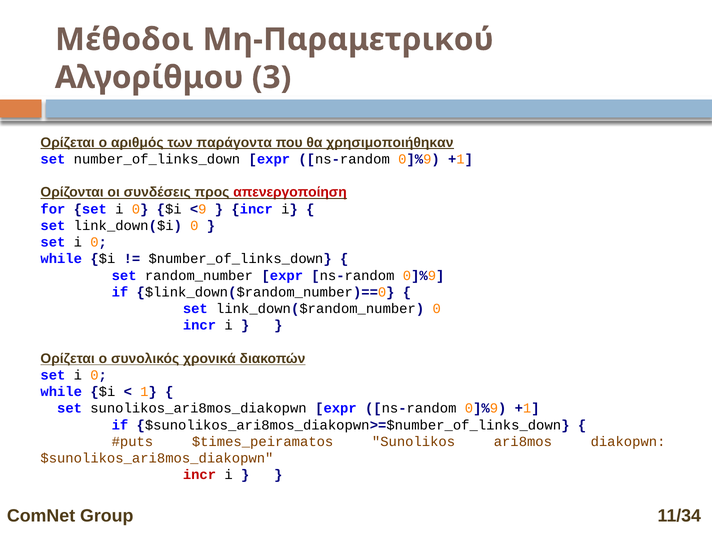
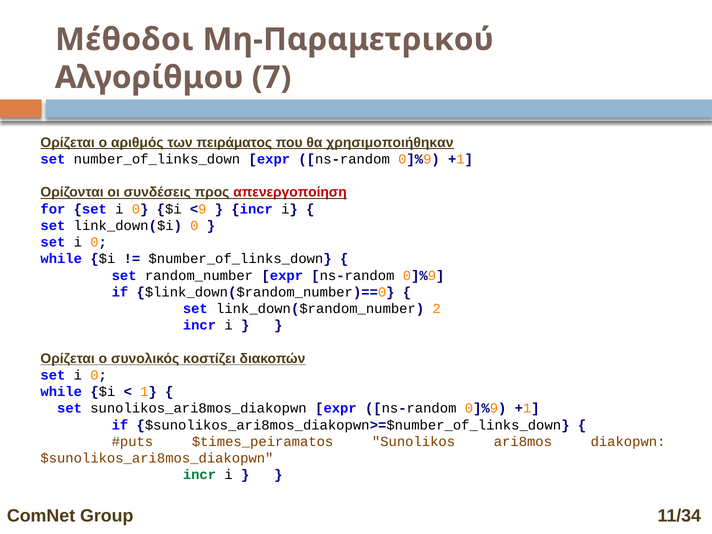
3: 3 -> 7 (272, 78)
παράγοντα: παράγοντα -> πειράματος (234, 142)
link_down($random_number 0: 0 -> 2 (437, 309)
χρονικά: χρονικά -> κοστίζει (209, 359)
incr colour: red -> green (199, 475)
